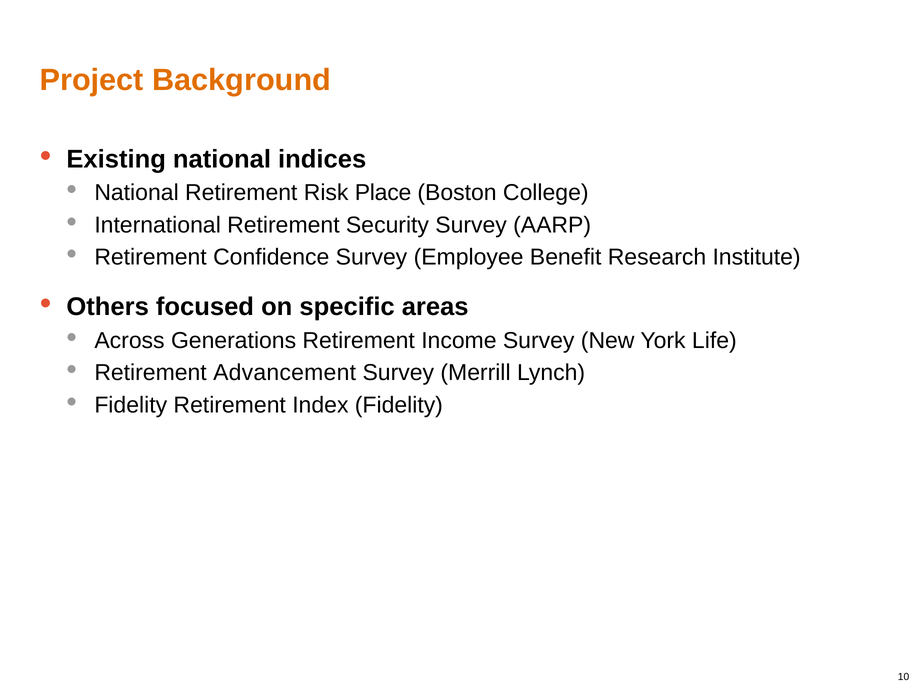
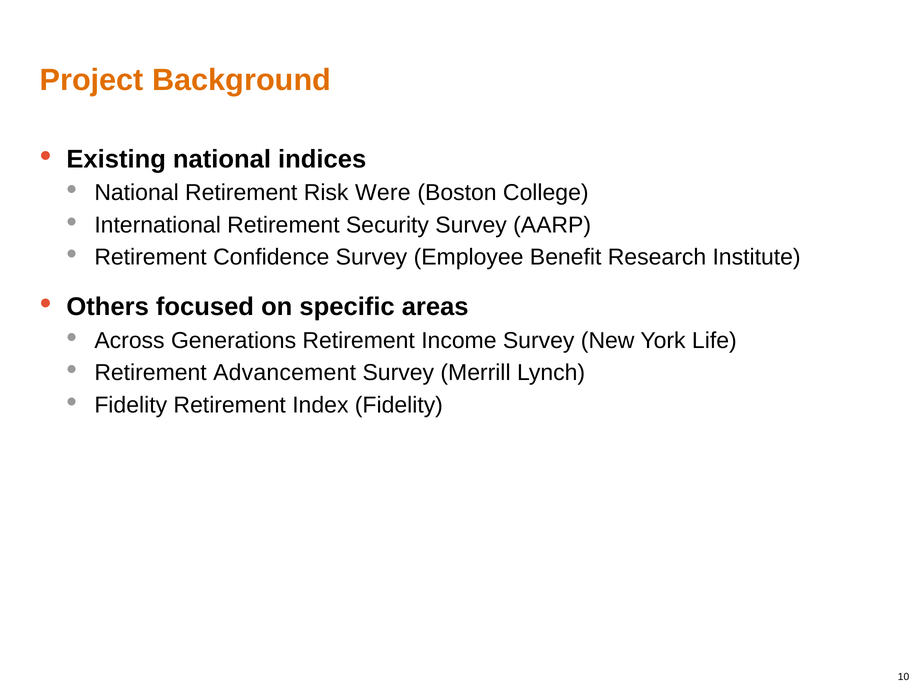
Place: Place -> Were (383, 193)
